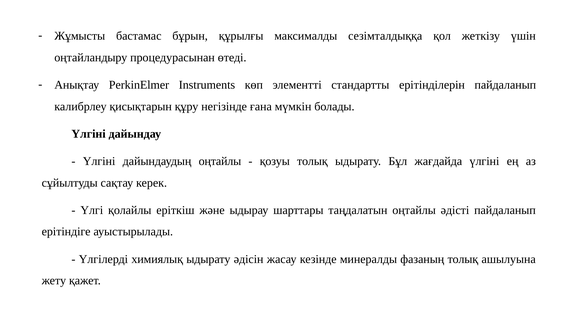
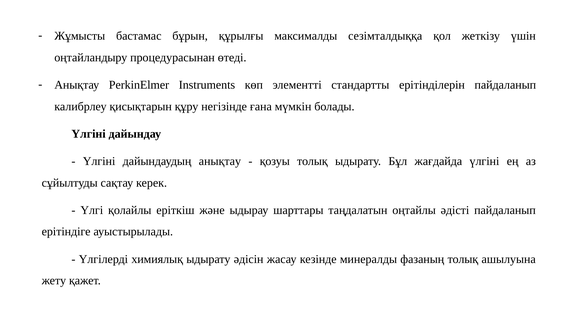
дайындаудың оңтайлы: оңтайлы -> анықтау (220, 161)
